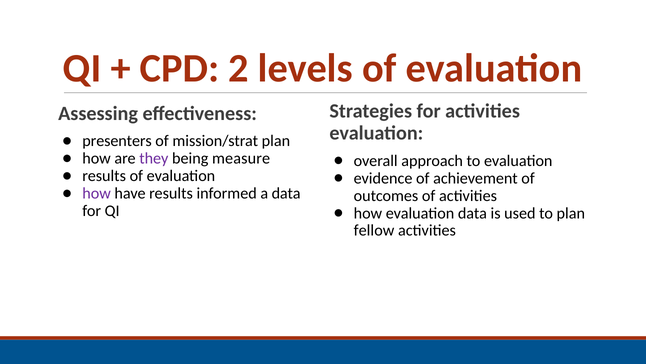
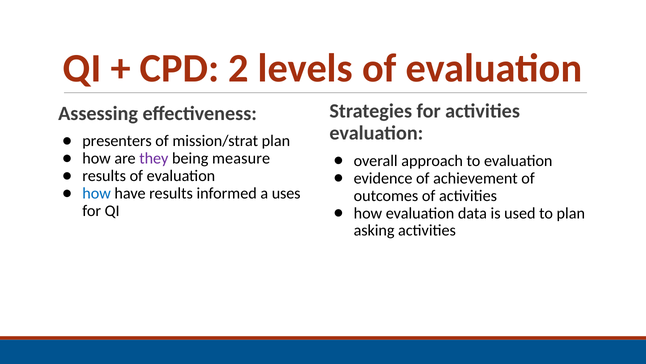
how colour: purple -> blue (97, 193)
a data: data -> uses (286, 193)
fellow: fellow -> asking (374, 230)
